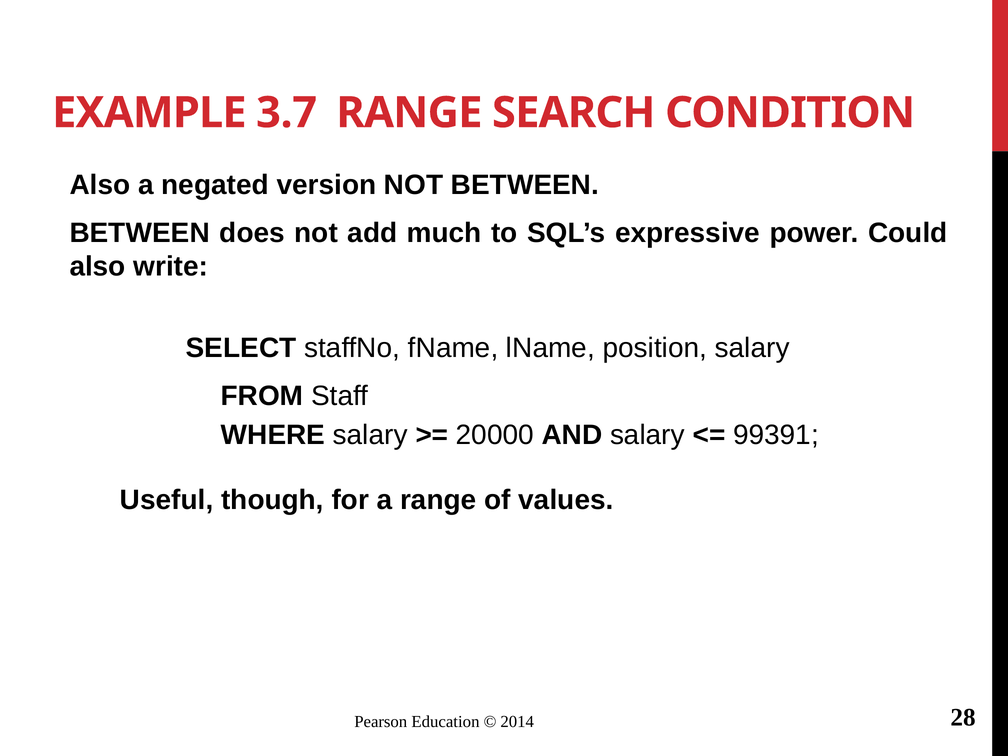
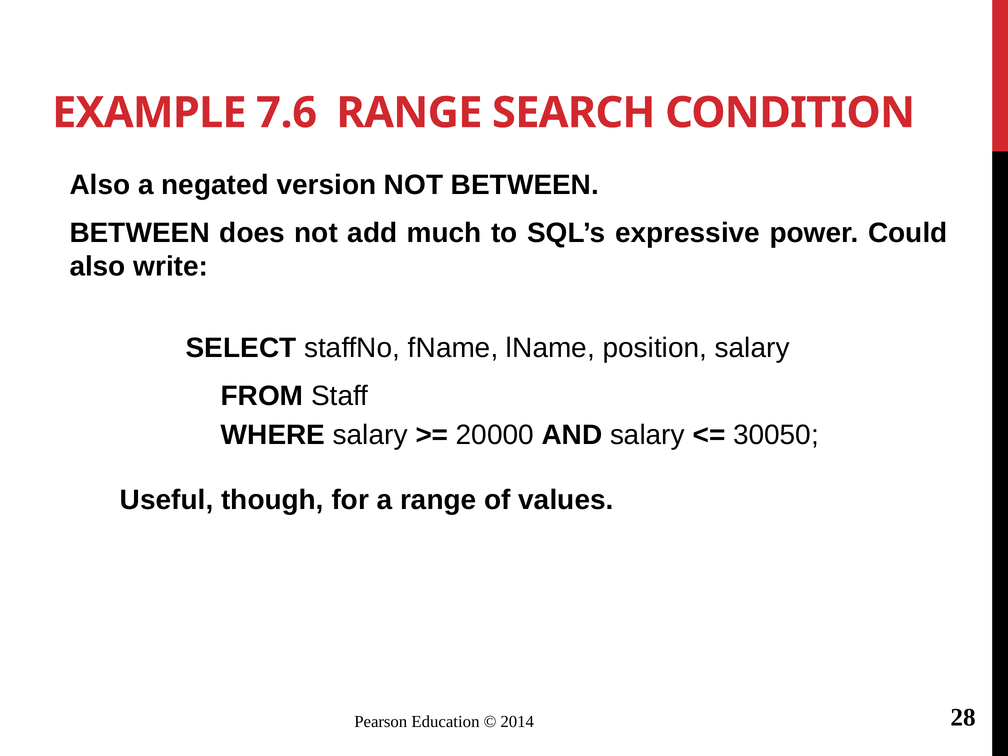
3.7: 3.7 -> 7.6 (287, 113)
99391: 99391 -> 30050 (776, 435)
